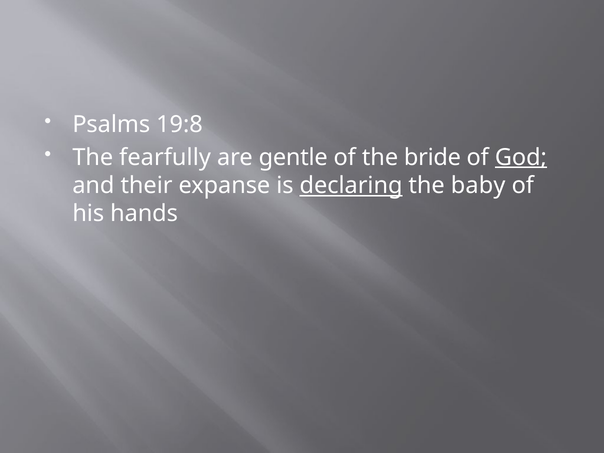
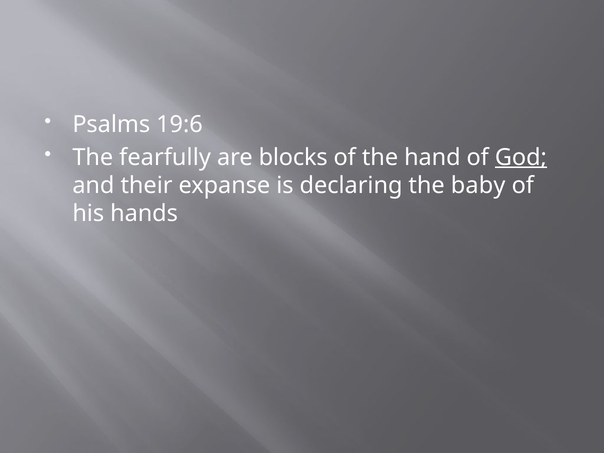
19:8: 19:8 -> 19:6 (179, 124)
gentle: gentle -> blocks (293, 157)
bride: bride -> hand (432, 157)
declaring underline: present -> none (351, 186)
